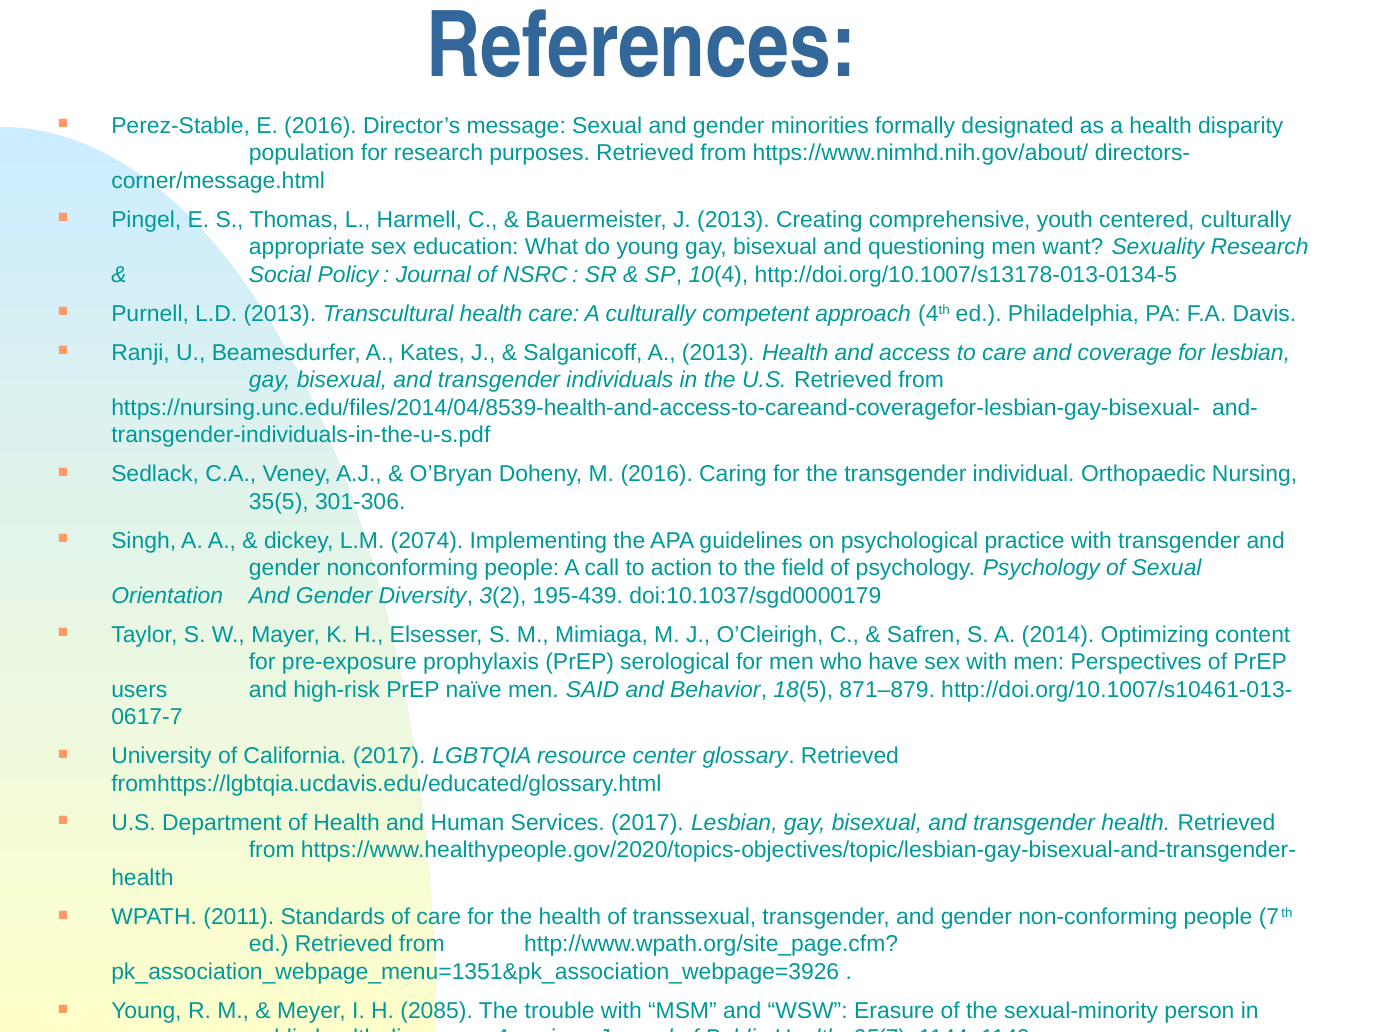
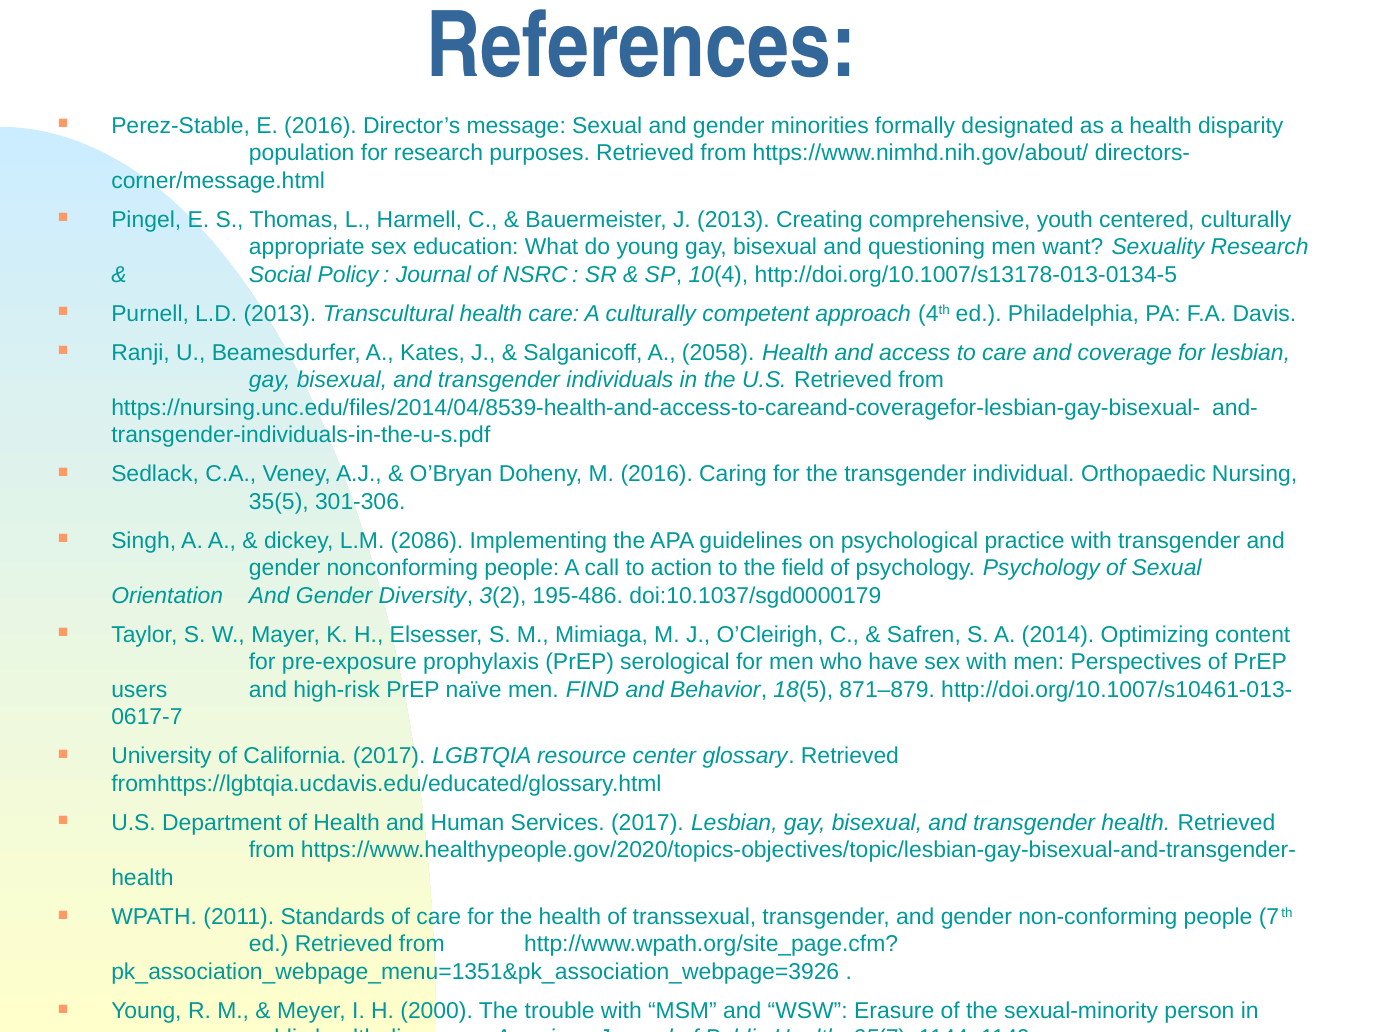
A 2013: 2013 -> 2058 (718, 353)
2074: 2074 -> 2086 (427, 541)
195-439: 195-439 -> 195-486 (578, 596)
SAID: SAID -> FIND (593, 690)
2085: 2085 -> 2000 (437, 1011)
